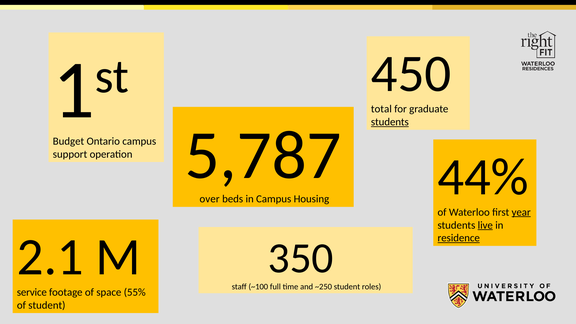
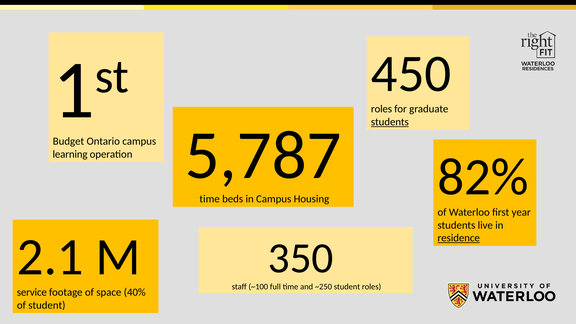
total: total -> roles (381, 109)
support: support -> learning (70, 154)
over: over -> time (210, 199)
44%: 44% -> 82% (483, 177)
year underline: present -> none (521, 212)
live underline: present -> none (485, 225)
55%: 55% -> 40% (135, 292)
